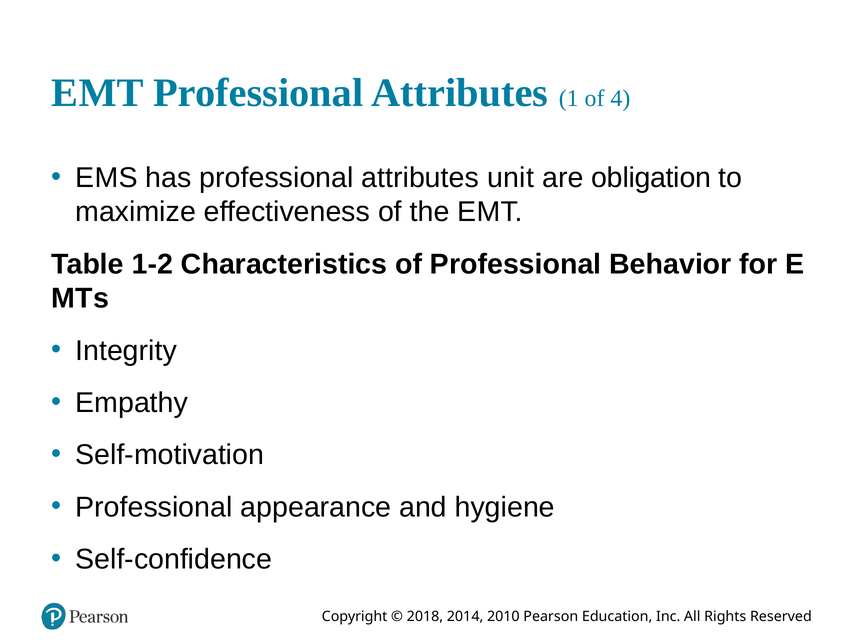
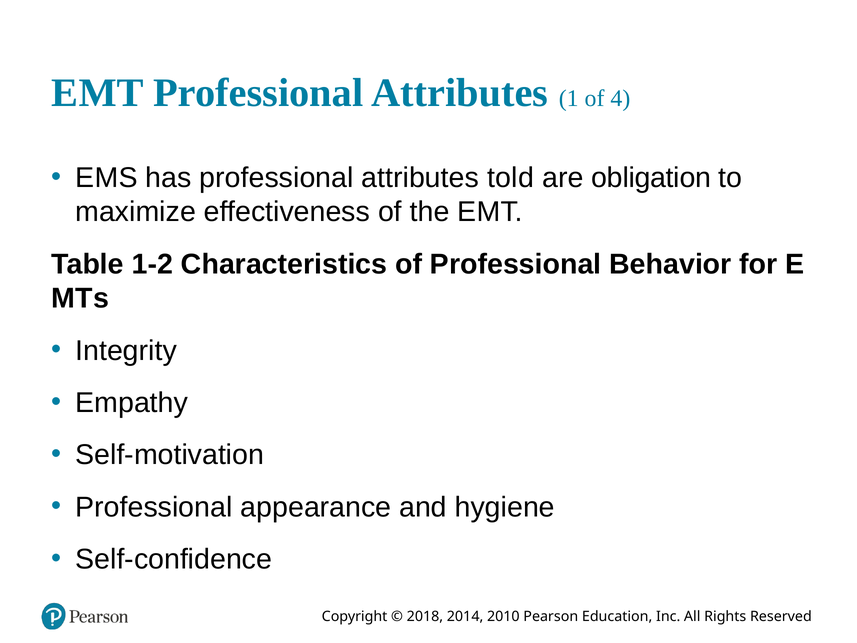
unit: unit -> told (511, 178)
